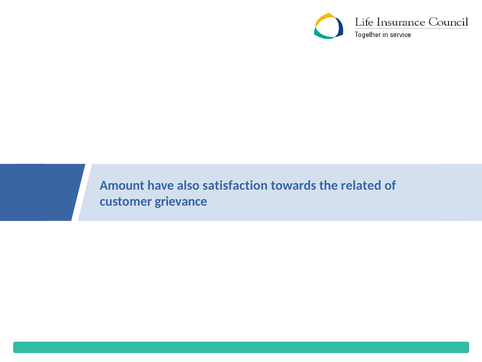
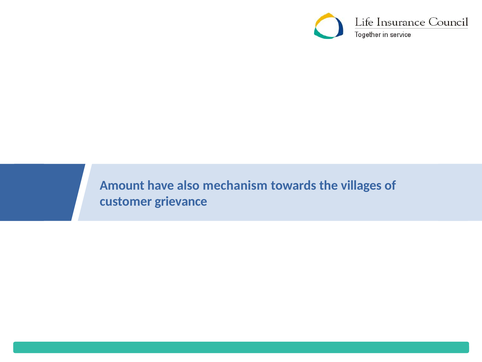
satisfaction: satisfaction -> mechanism (235, 185)
related: related -> villages (361, 185)
